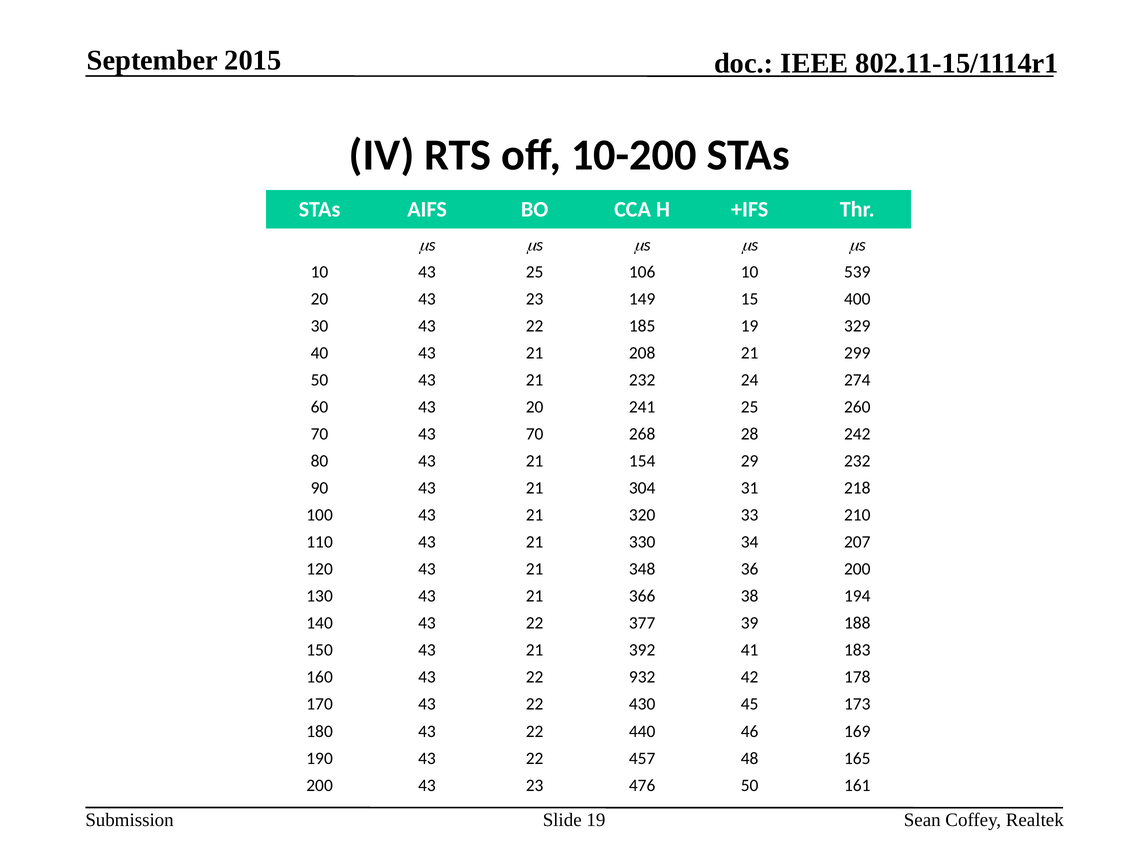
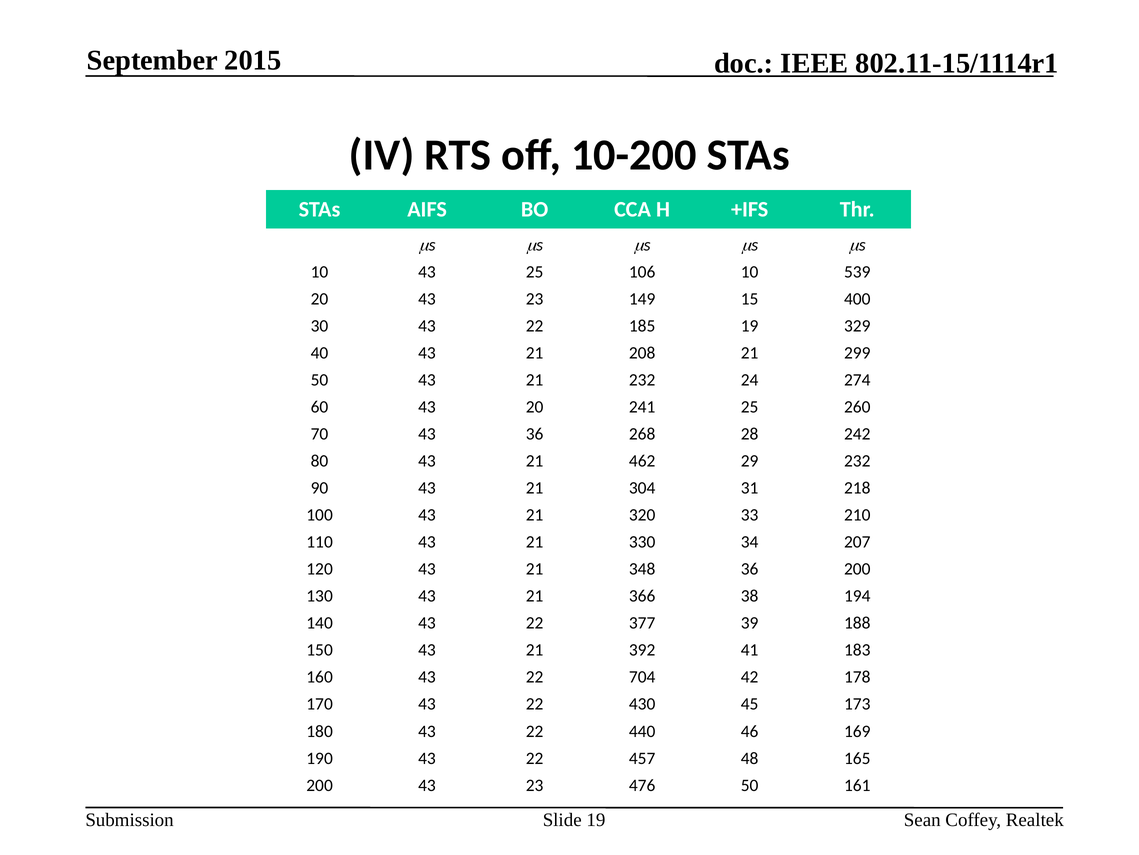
43 70: 70 -> 36 (535, 434)
154: 154 -> 462 (642, 461)
932: 932 -> 704 (642, 677)
